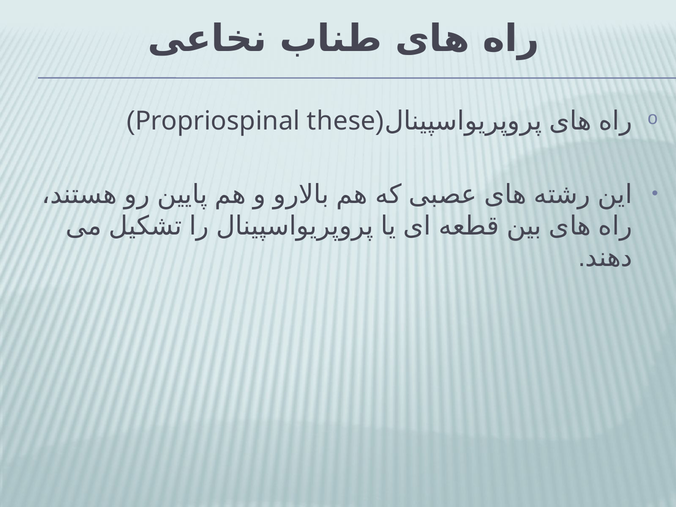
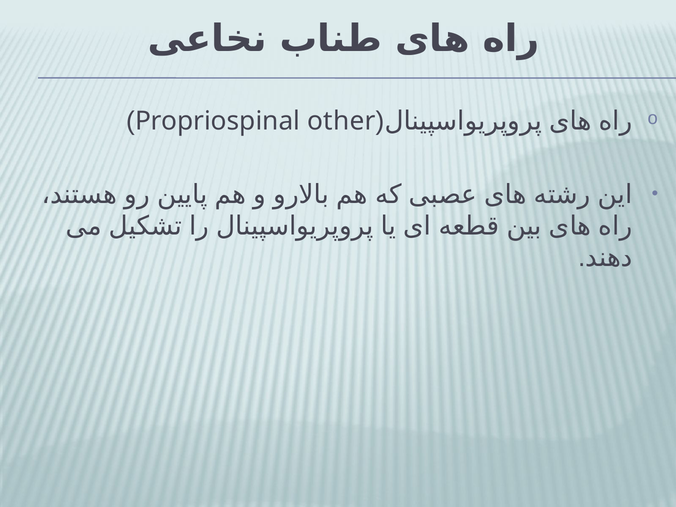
these: these -> other (341, 121)
